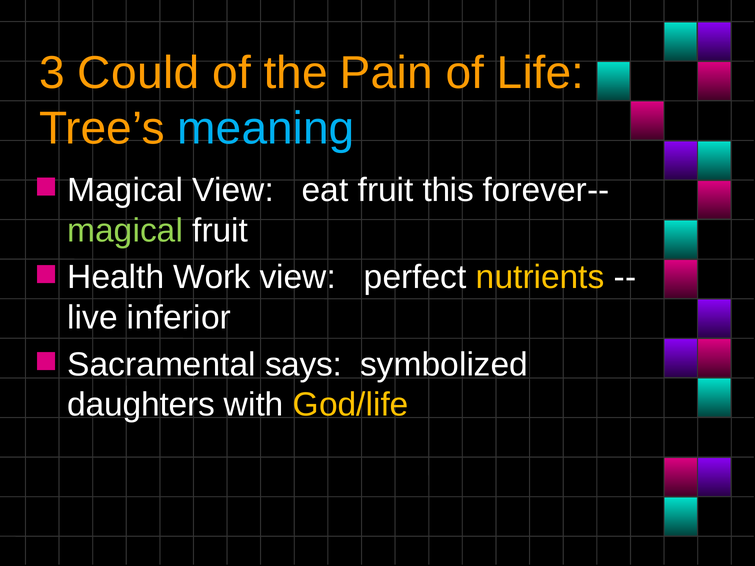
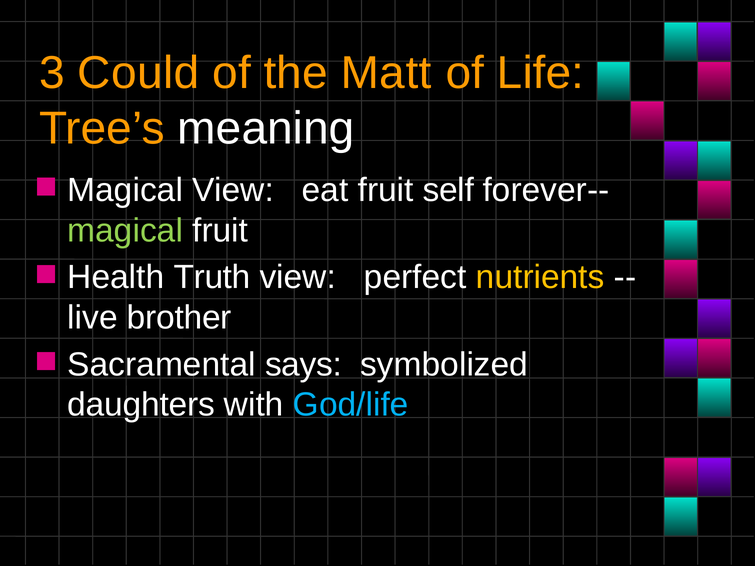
Pain: Pain -> Matt (386, 73)
meaning colour: light blue -> white (266, 129)
this: this -> self (448, 190)
Work: Work -> Truth (212, 278)
inferior: inferior -> brother (179, 318)
God/life colour: yellow -> light blue (351, 405)
